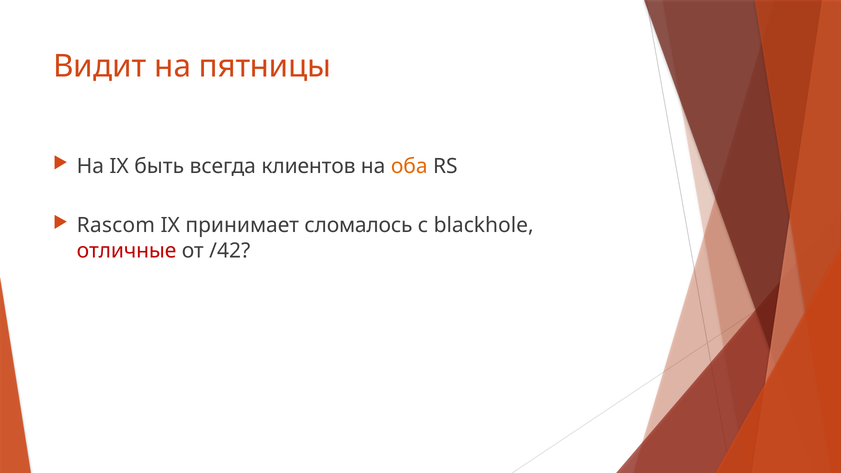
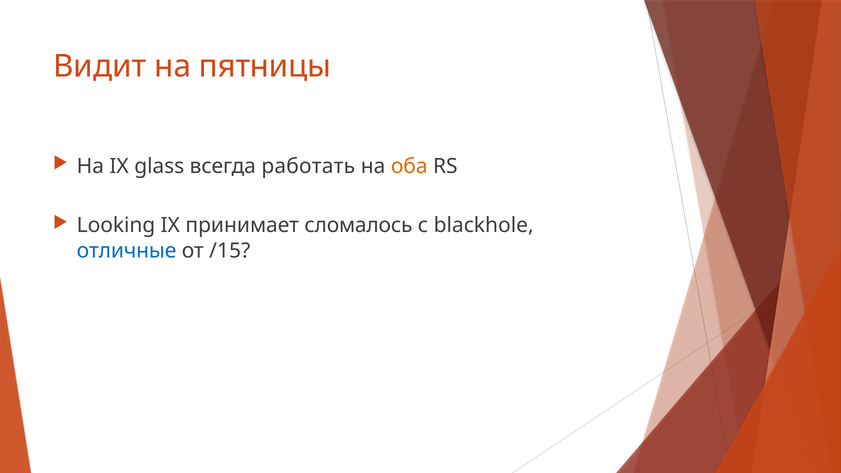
быть: быть -> glass (159, 166)
клиентов: клиентов -> работать (308, 166)
Rascom: Rascom -> Looking (116, 226)
отличные colour: red -> blue (127, 251)
/42: /42 -> /15 (230, 251)
